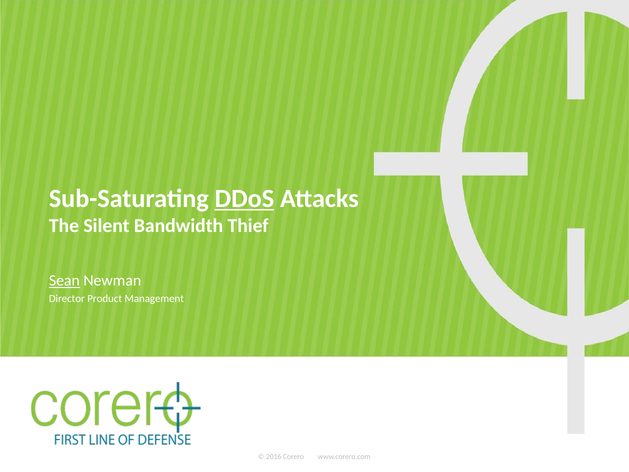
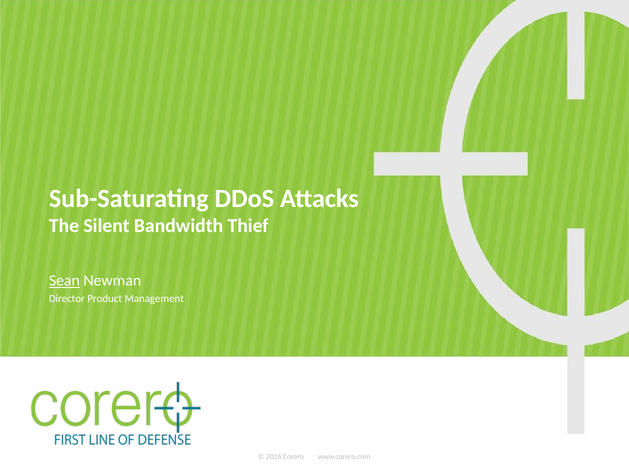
DDoS underline: present -> none (244, 198)
